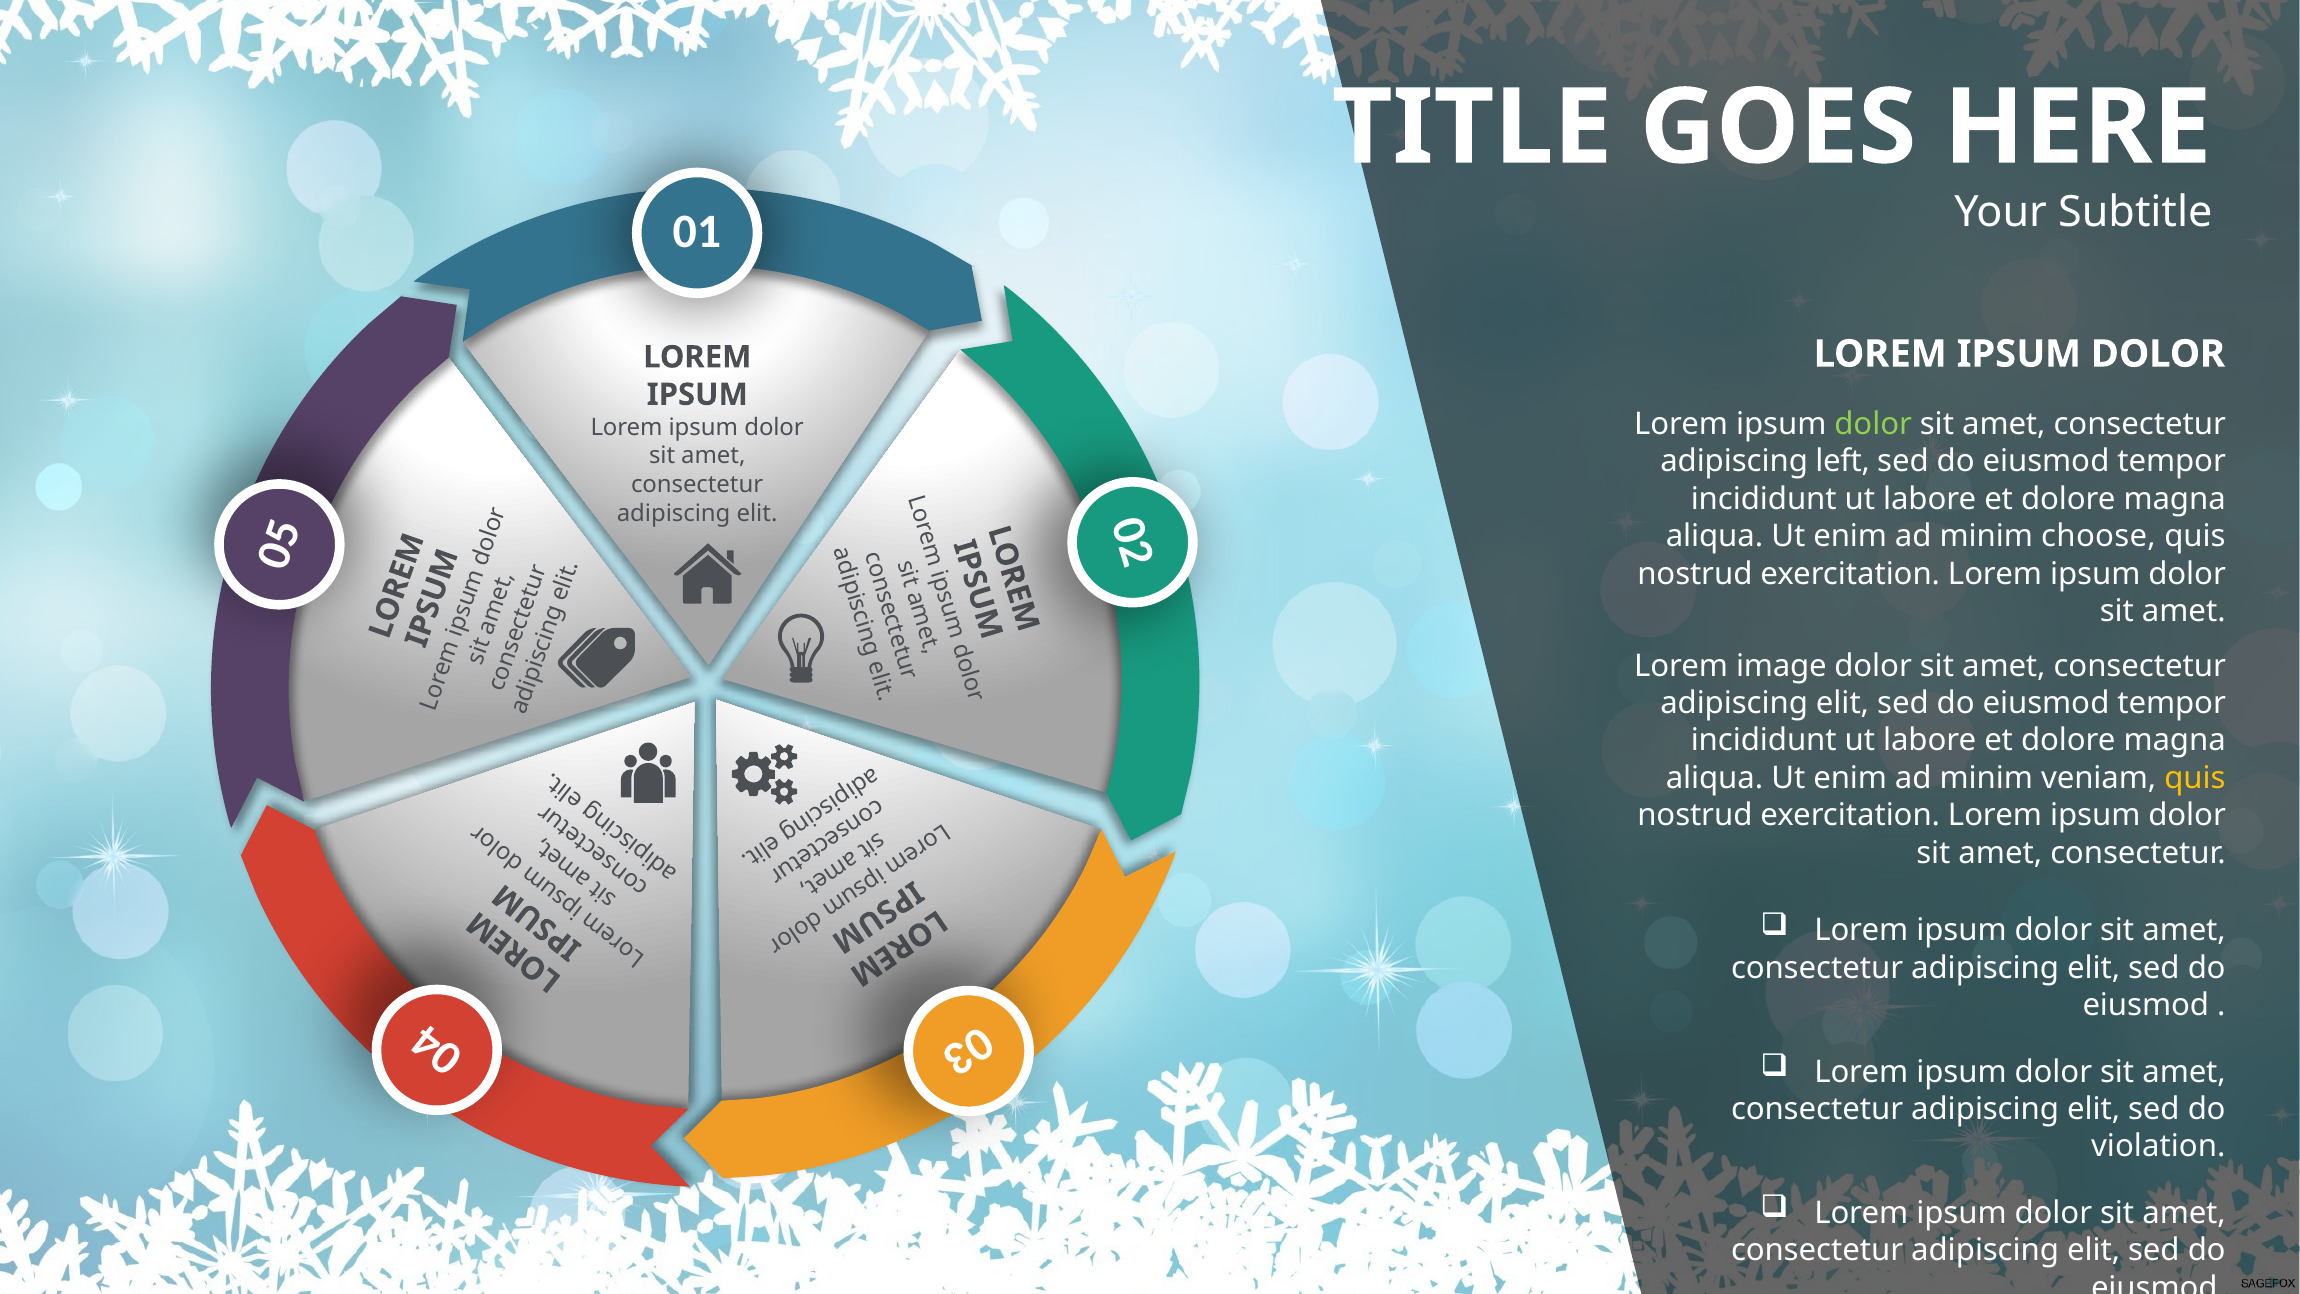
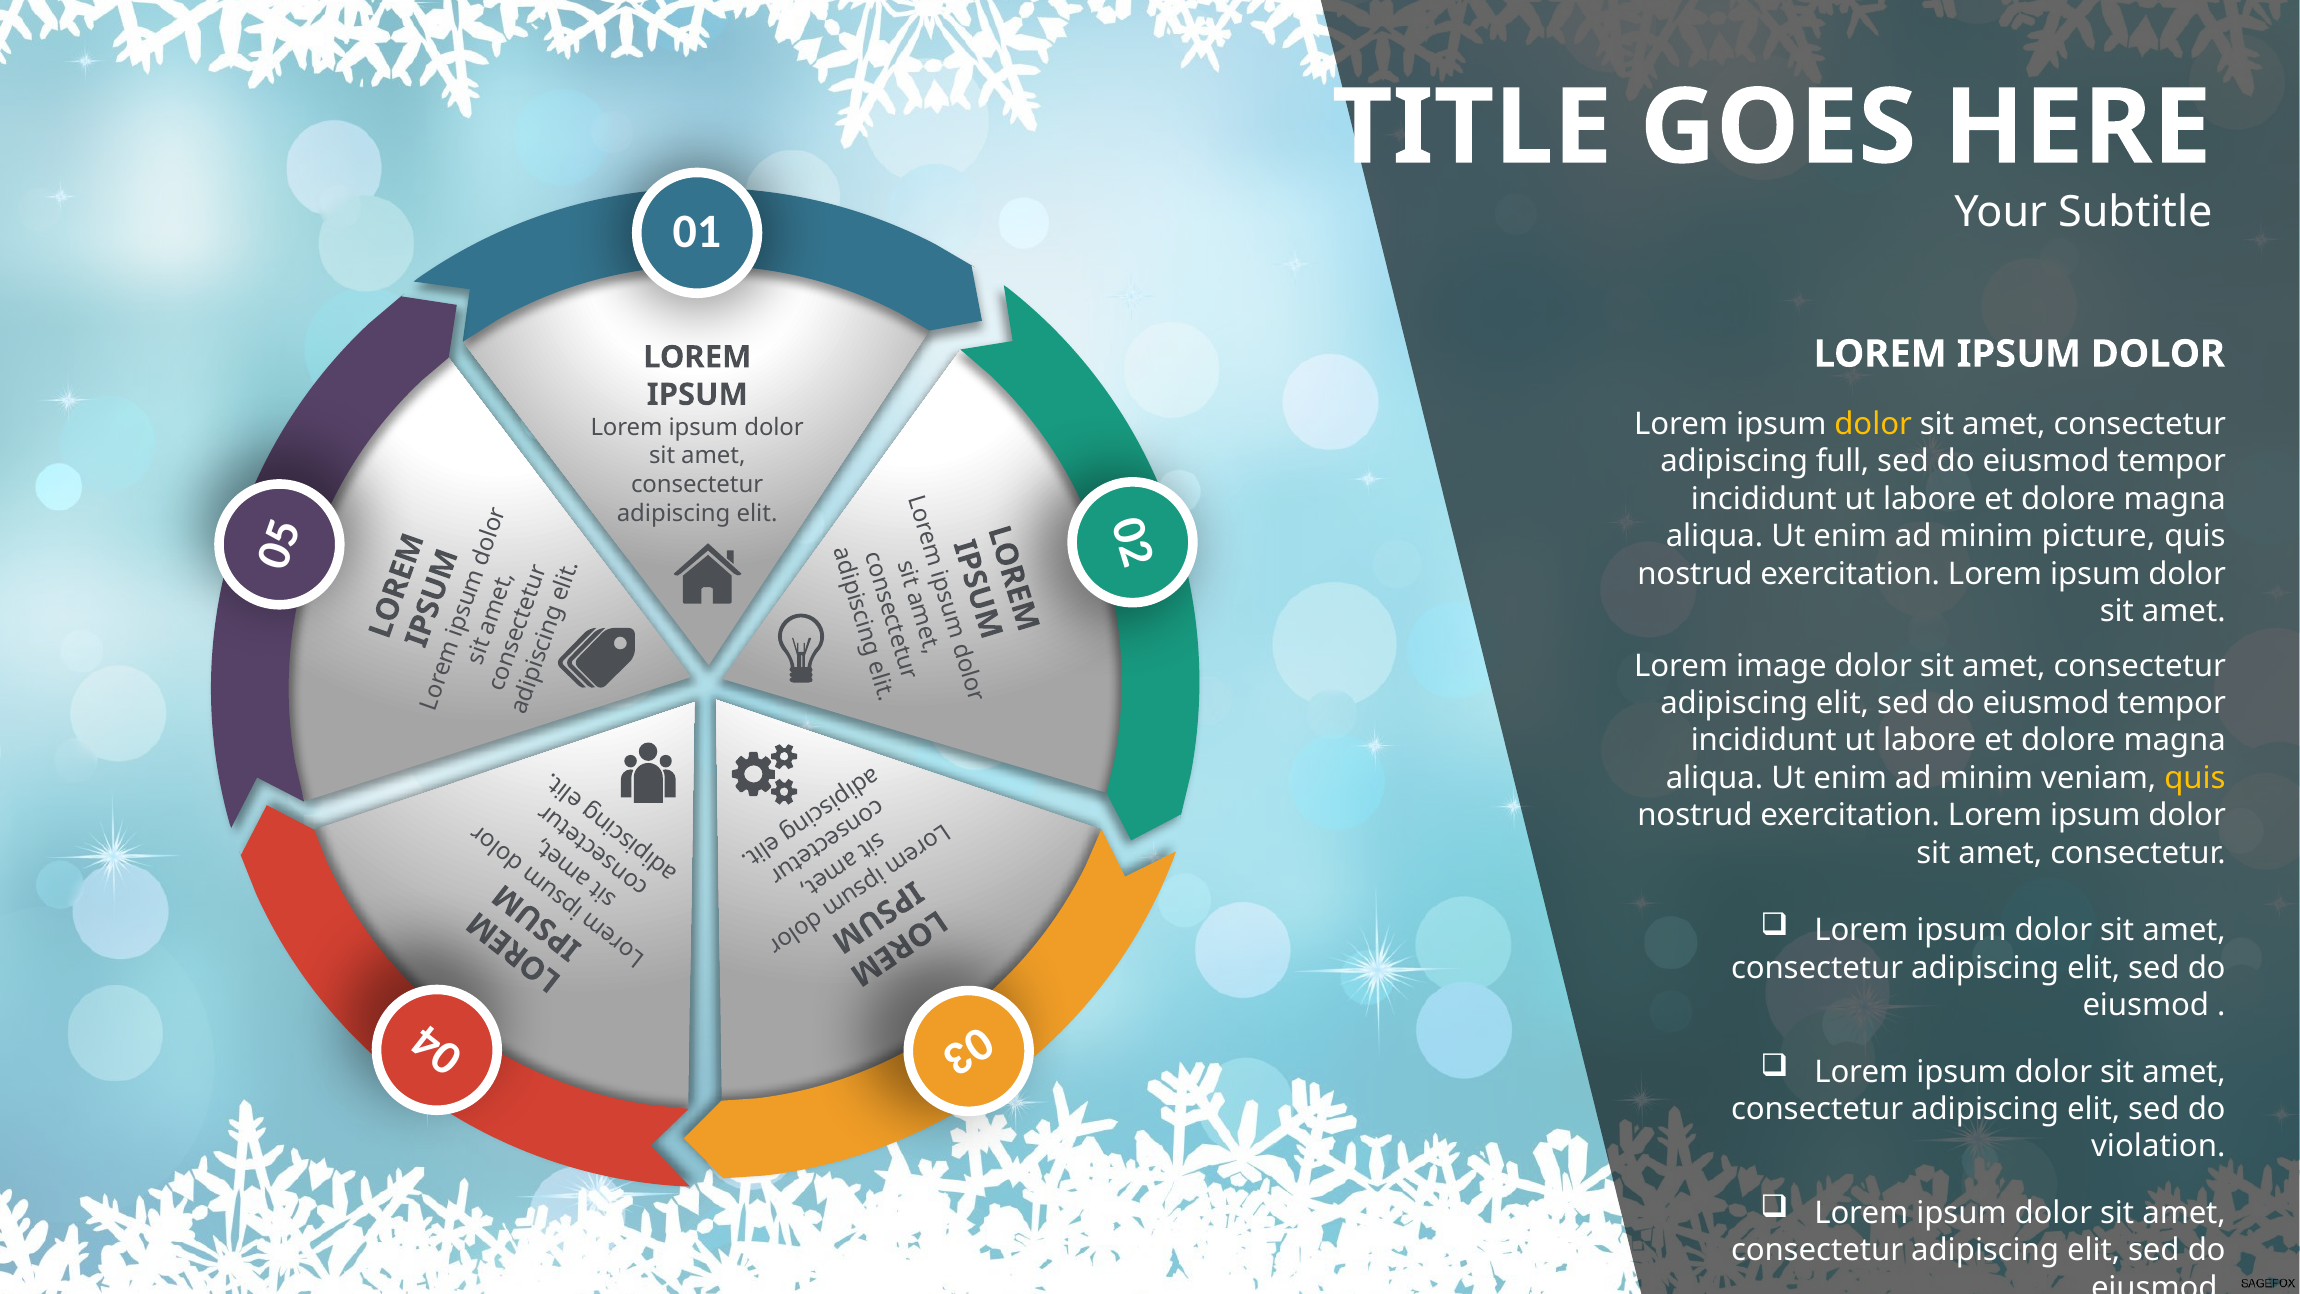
dolor colour: light green -> yellow (1873, 424)
left: left -> full (1843, 461)
choose: choose -> picture (2099, 536)
